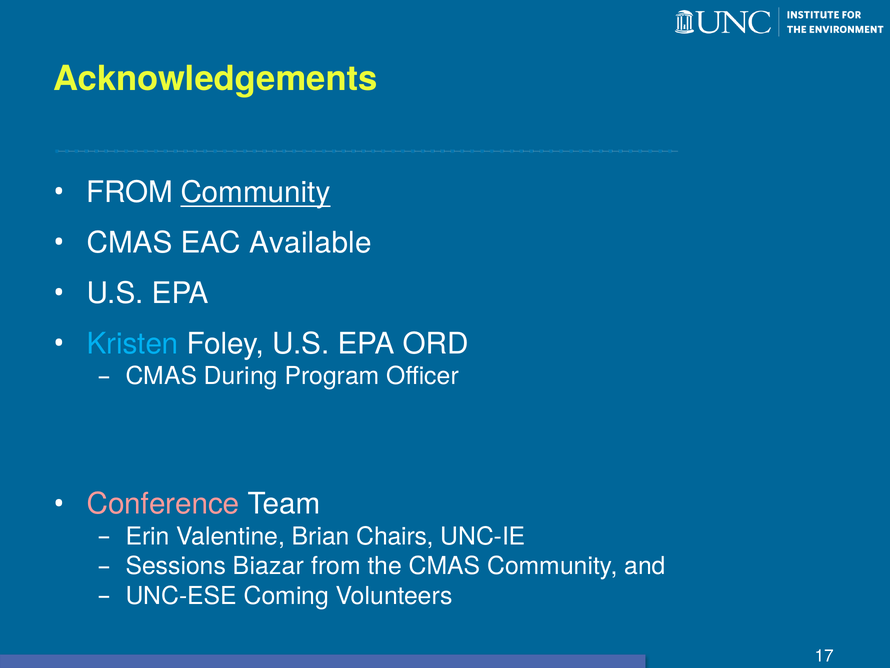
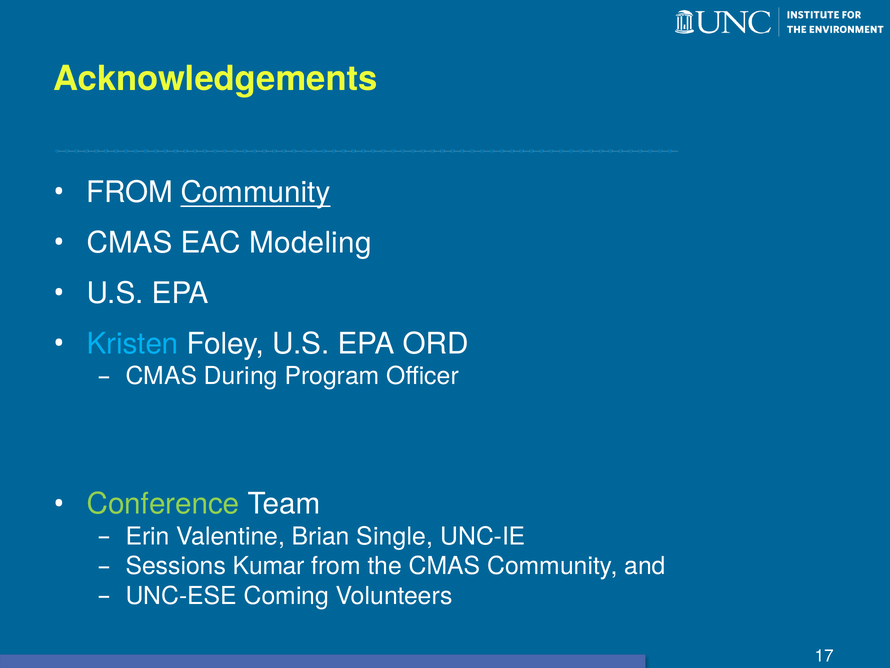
Available: Available -> Modeling (310, 243)
Conference colour: pink -> light green (163, 504)
Chairs: Chairs -> Single (395, 536)
Biazar: Biazar -> Kumar (269, 566)
